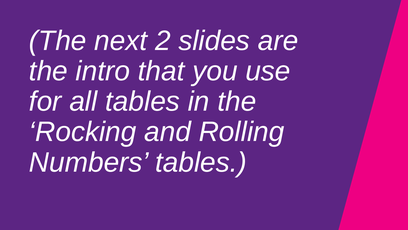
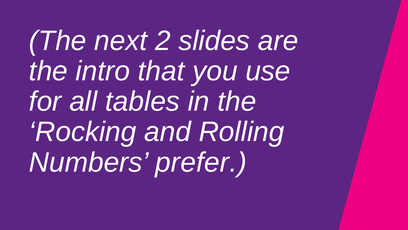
Numbers tables: tables -> prefer (201, 162)
